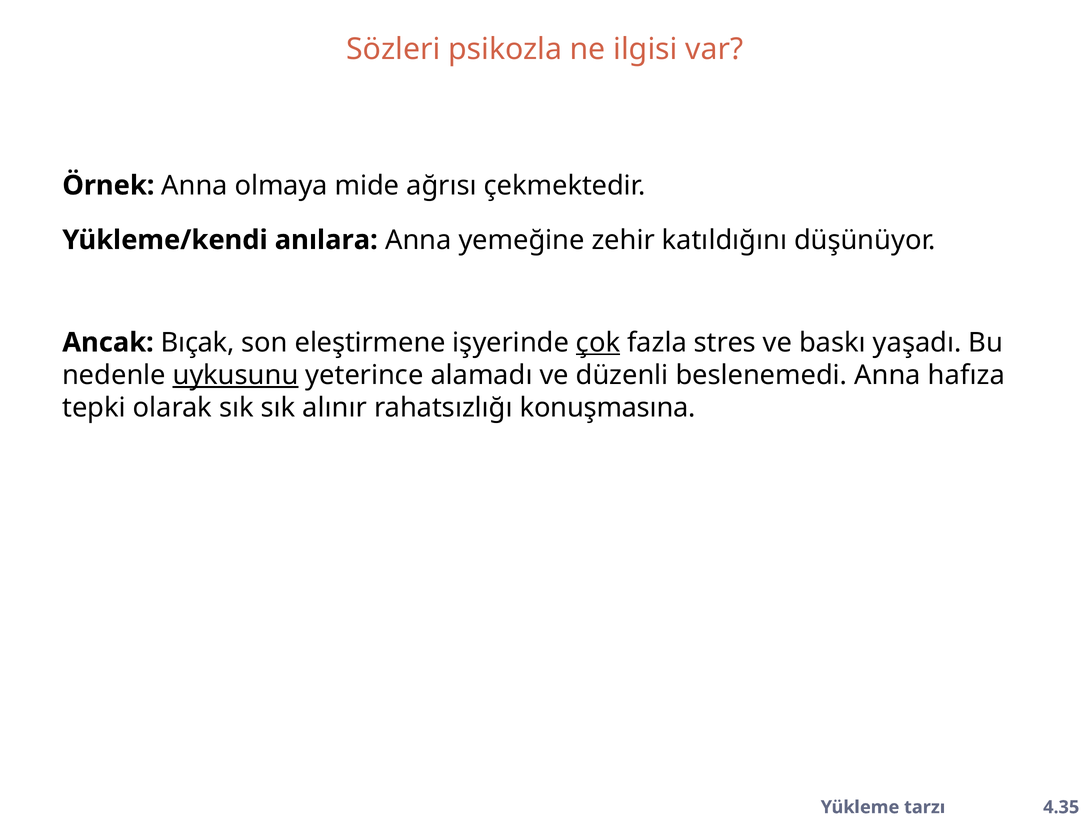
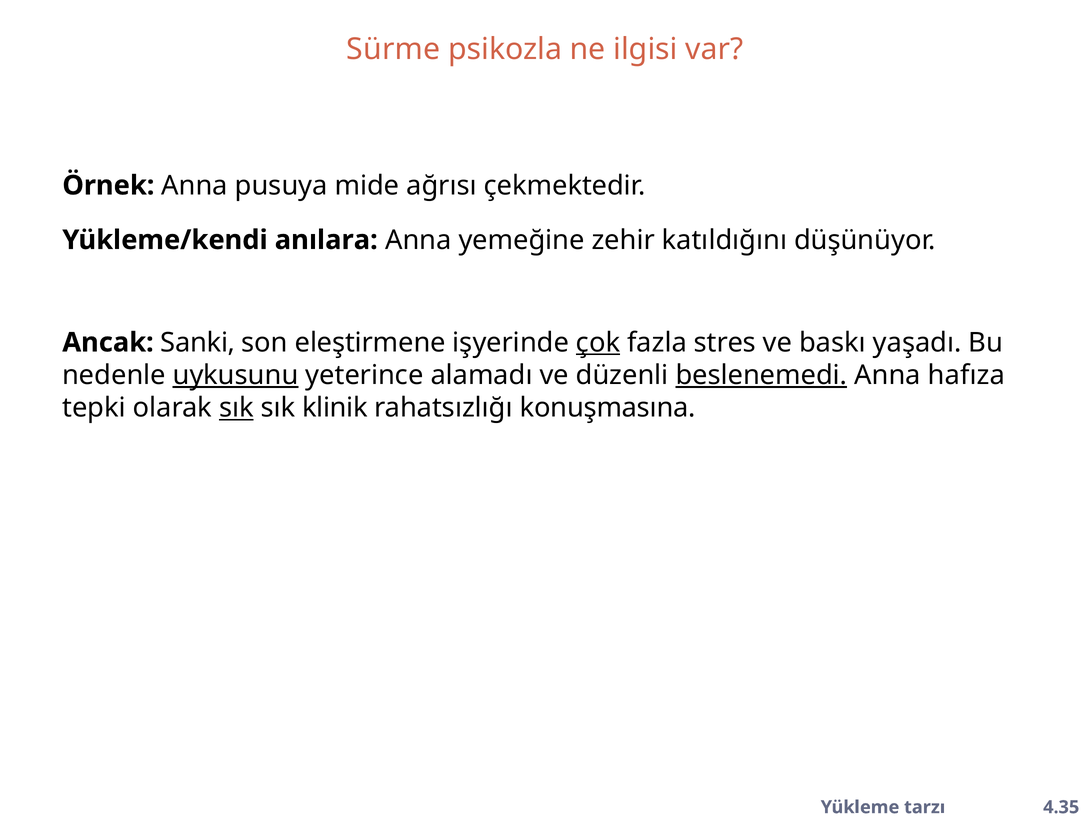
Sözleri: Sözleri -> Sürme (393, 49)
olmaya: olmaya -> pusuya (281, 186)
Bıçak: Bıçak -> Sanki (198, 343)
beslenemedi underline: none -> present (761, 375)
sık underline: none -> present (236, 408)
alınır: alınır -> klinik (335, 408)
